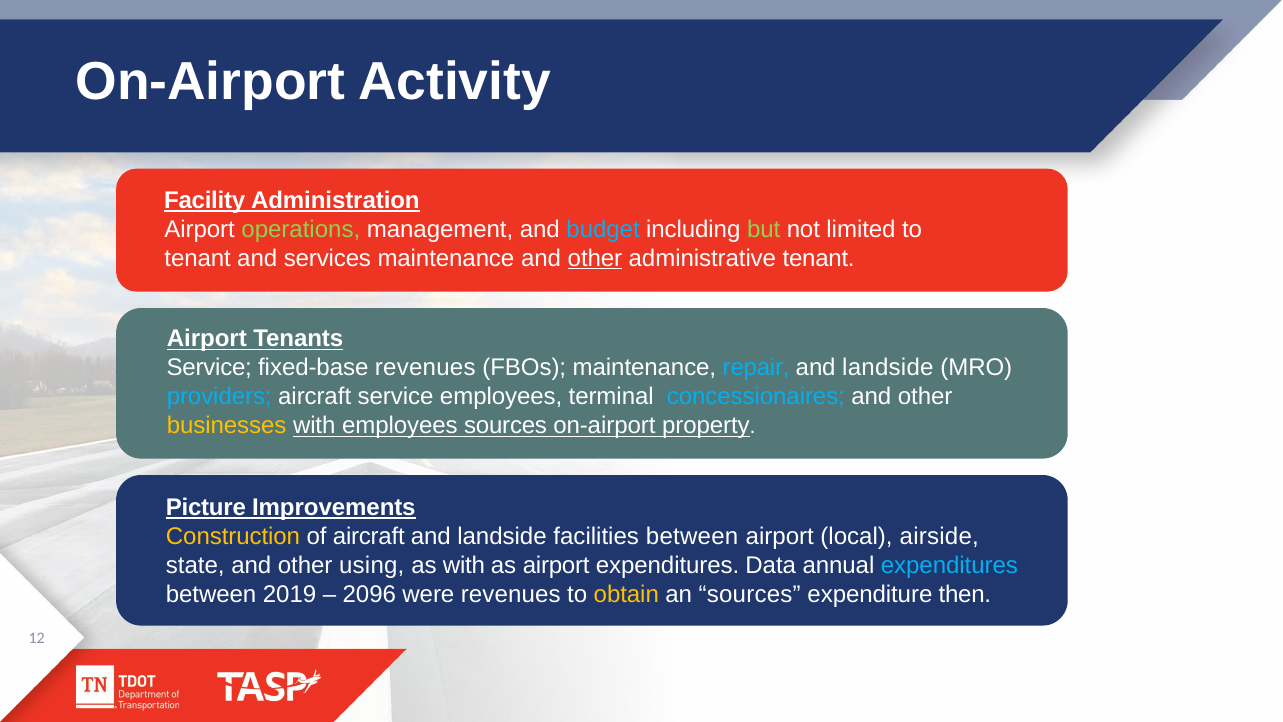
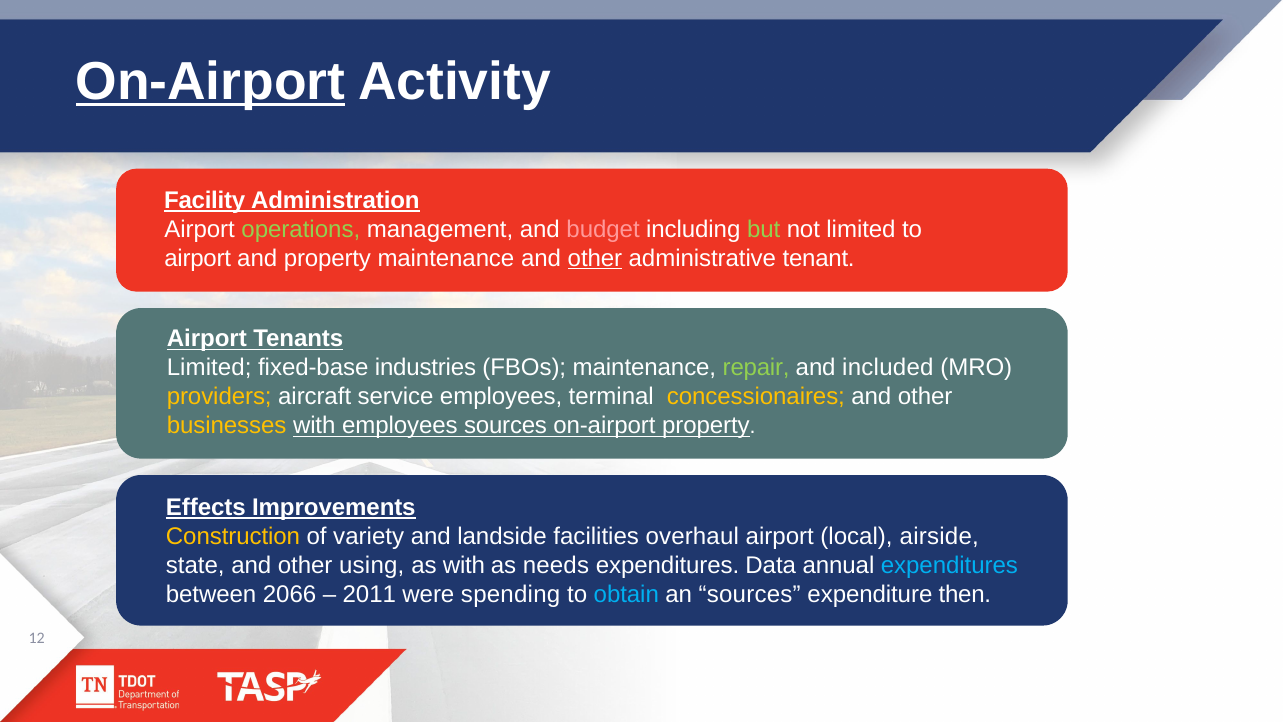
On-Airport underline: none -> present (210, 81)
budget colour: light blue -> pink (603, 229)
tenant: tenant -> airport (198, 258)
and services: services -> property (327, 258)
Service: Service -> Limited (209, 368)
fixed-base revenues: revenues -> industries (425, 368)
repair colour: light blue -> light green (756, 368)
landside: landside -> included (888, 368)
providers colour: light blue -> yellow (219, 397)
concessionaires colour: light blue -> yellow (756, 397)
Picture: Picture -> Effects (206, 507)
of aircraft: aircraft -> variety (369, 536)
facilities between: between -> overhaul (692, 536)
as airport: airport -> needs (556, 565)
2019: 2019 -> 2066 (290, 594)
2096: 2096 -> 2011 (369, 594)
were revenues: revenues -> spending (511, 594)
obtain colour: yellow -> light blue (626, 594)
